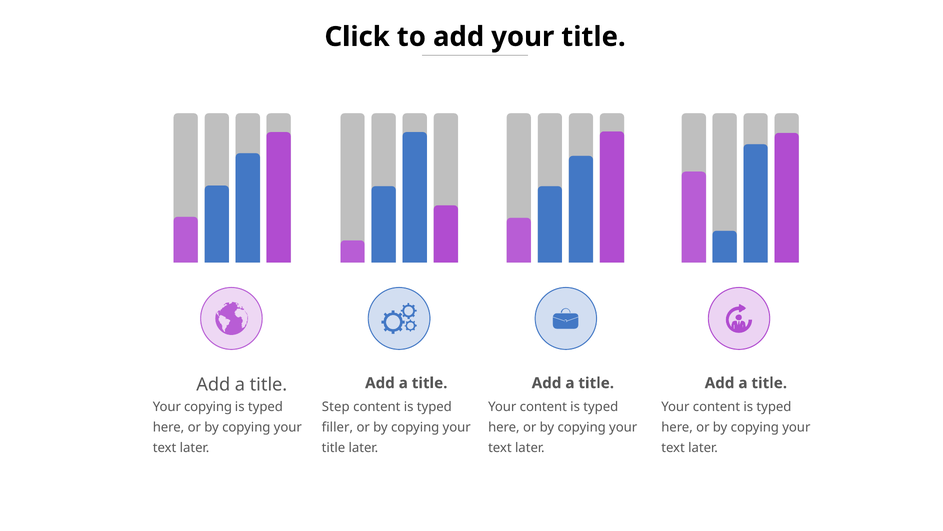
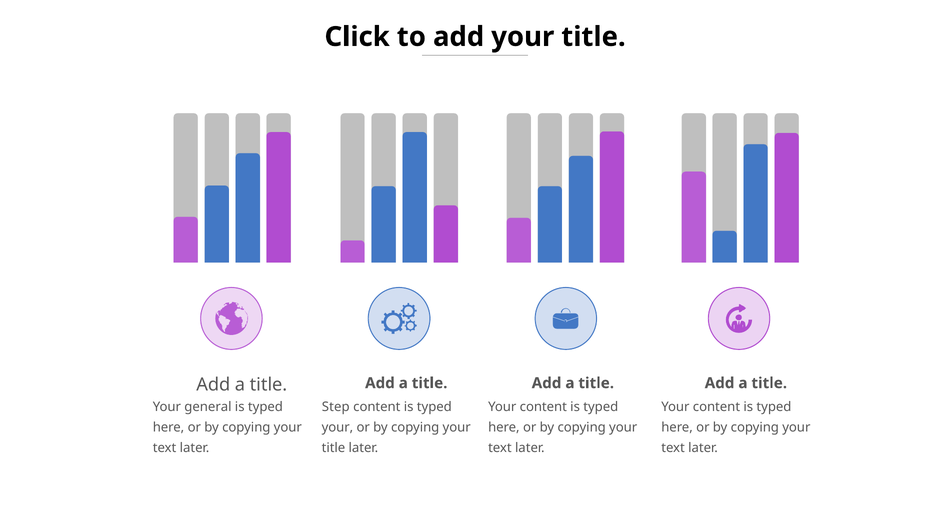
Your copying: copying -> general (208, 406)
filler: filler -> your (337, 427)
